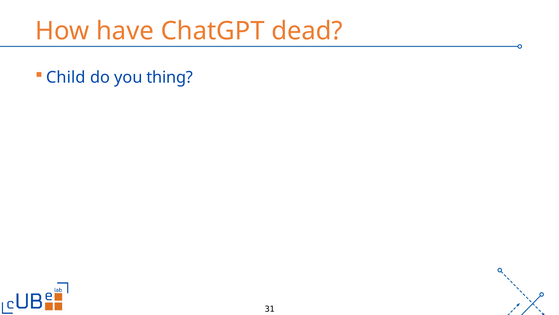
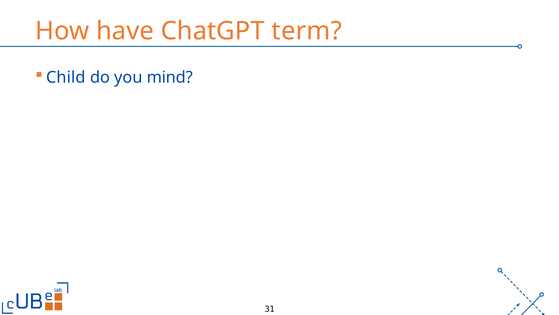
dead: dead -> term (307, 31)
thing: thing -> mind (170, 77)
